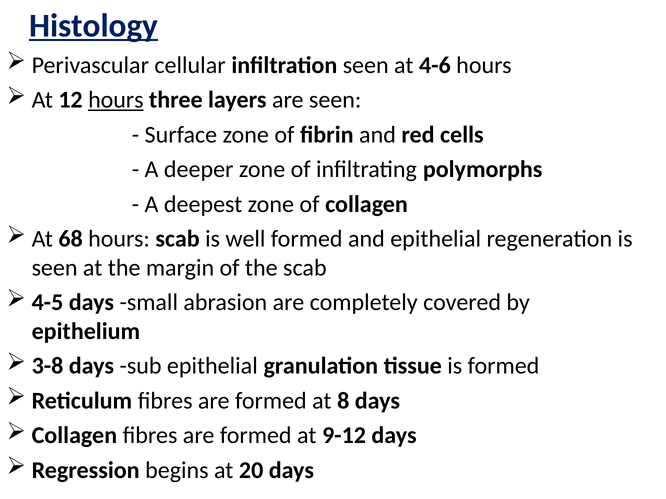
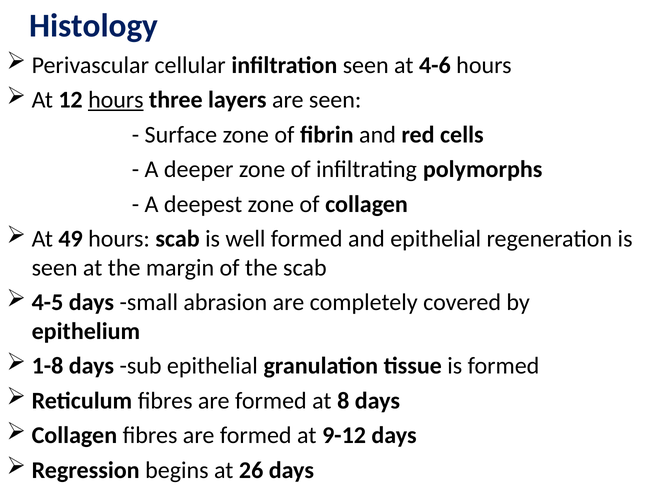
Histology underline: present -> none (94, 26)
68: 68 -> 49 (71, 239)
3-8: 3-8 -> 1-8 (47, 366)
20: 20 -> 26 (251, 471)
